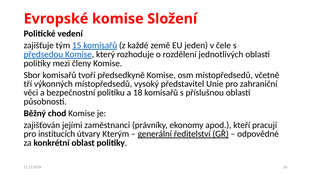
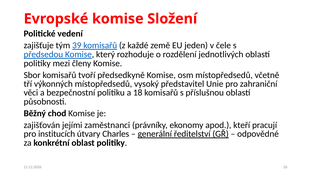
15: 15 -> 39 (77, 45)
Kterým: Kterým -> Charles (116, 134)
